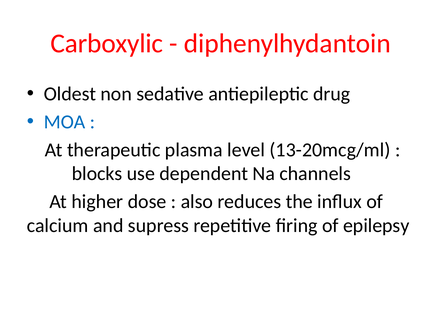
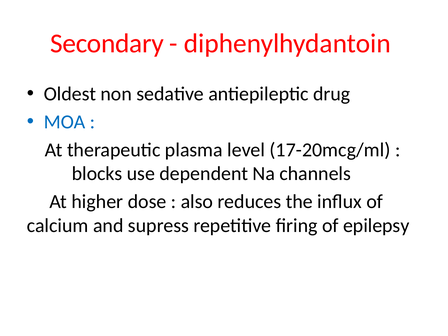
Carboxylic: Carboxylic -> Secondary (107, 43)
13-20mcg/ml: 13-20mcg/ml -> 17-20mcg/ml (330, 150)
